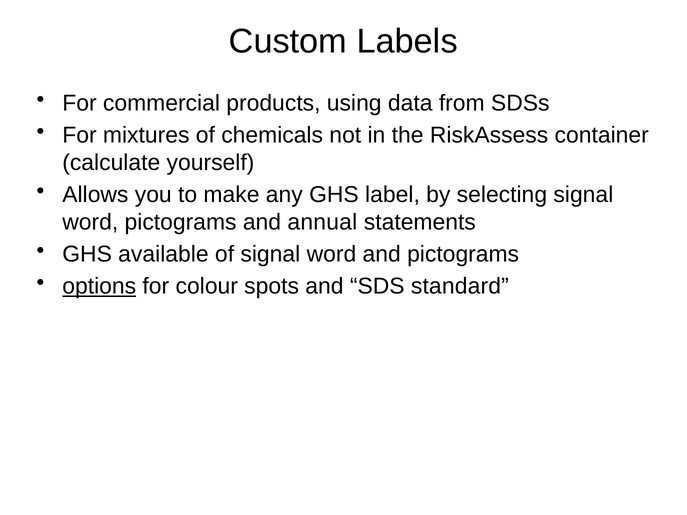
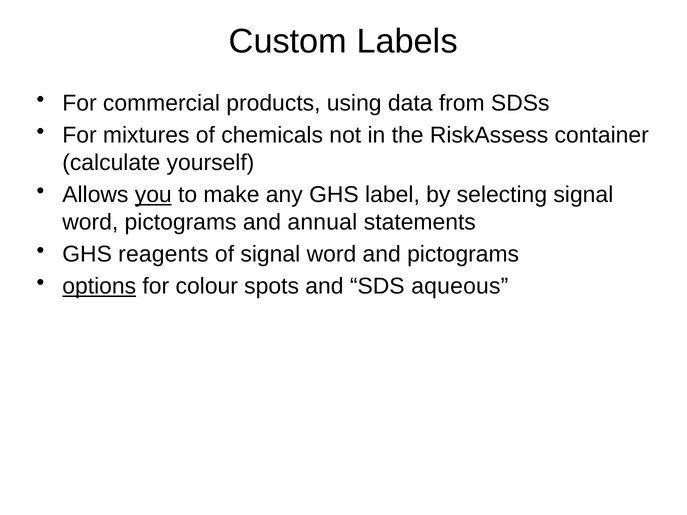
you underline: none -> present (153, 195)
available: available -> reagents (163, 254)
standard: standard -> aqueous (460, 286)
